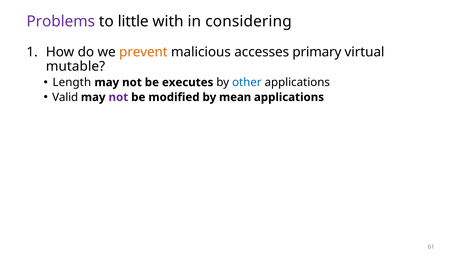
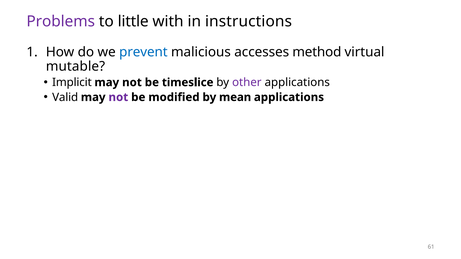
considering: considering -> instructions (249, 22)
prevent colour: orange -> blue (143, 52)
primary: primary -> method (317, 52)
Length: Length -> Implicit (72, 82)
executes: executes -> timeslice (188, 82)
other colour: blue -> purple (247, 82)
